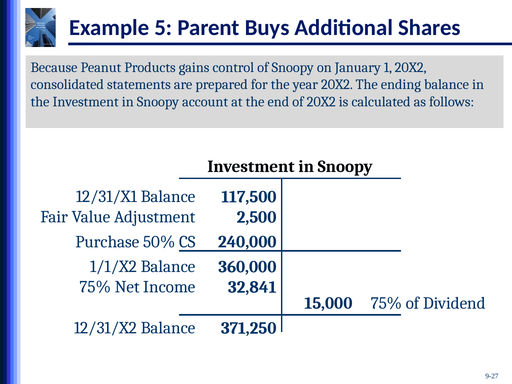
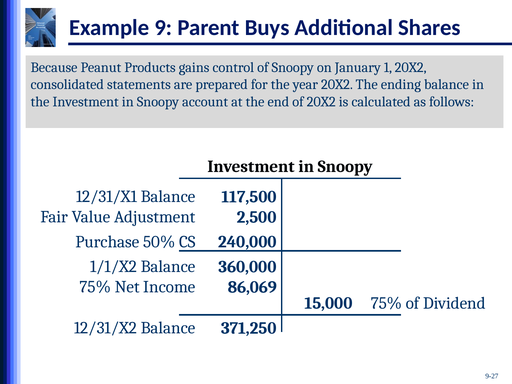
5: 5 -> 9 (163, 28)
32,841: 32,841 -> 86,069 (252, 287)
